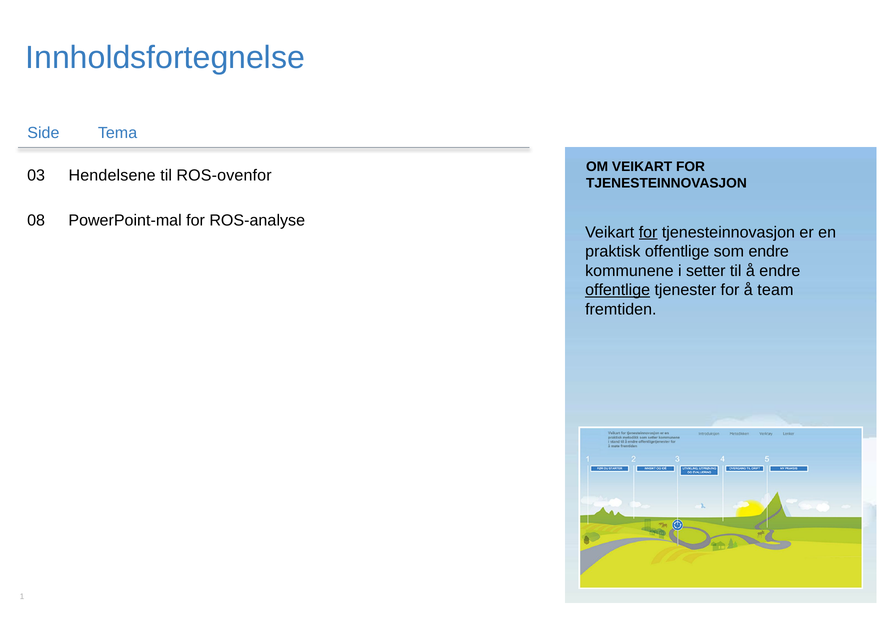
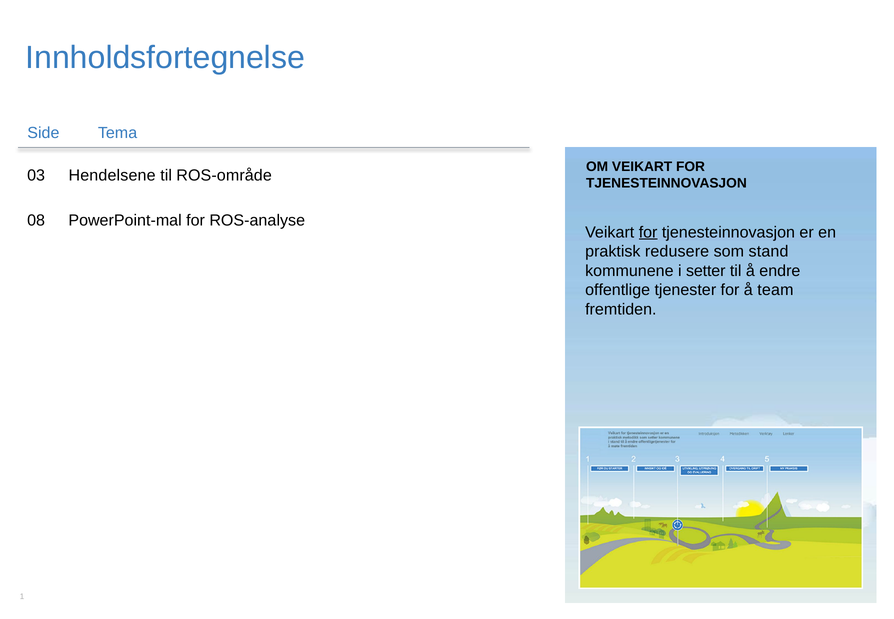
ROS-ovenfor: ROS-ovenfor -> ROS-område (224, 175)
praktisk offentlige: offentlige -> redusere (677, 251)
som endre: endre -> stand (769, 251)
offentlige underline: present -> none (618, 290)
